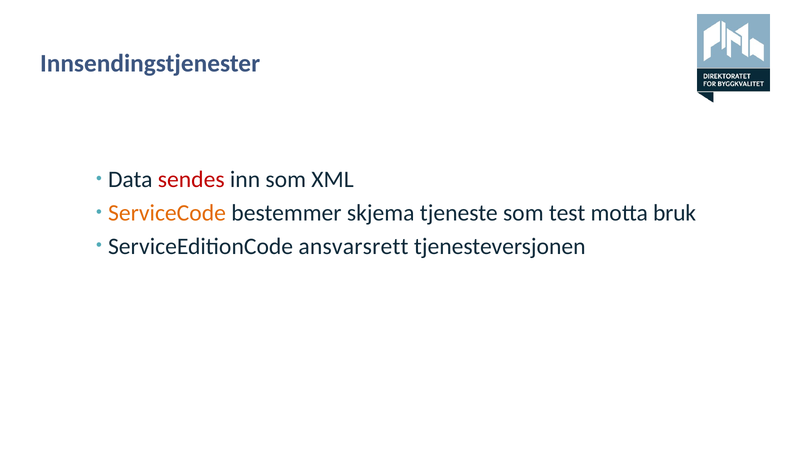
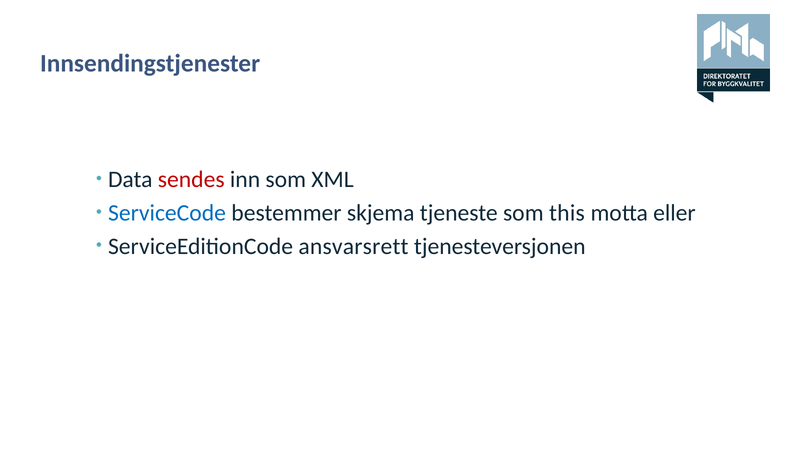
ServiceCode colour: orange -> blue (167, 213)
test: test -> this (567, 213)
bruk: bruk -> eller (674, 213)
